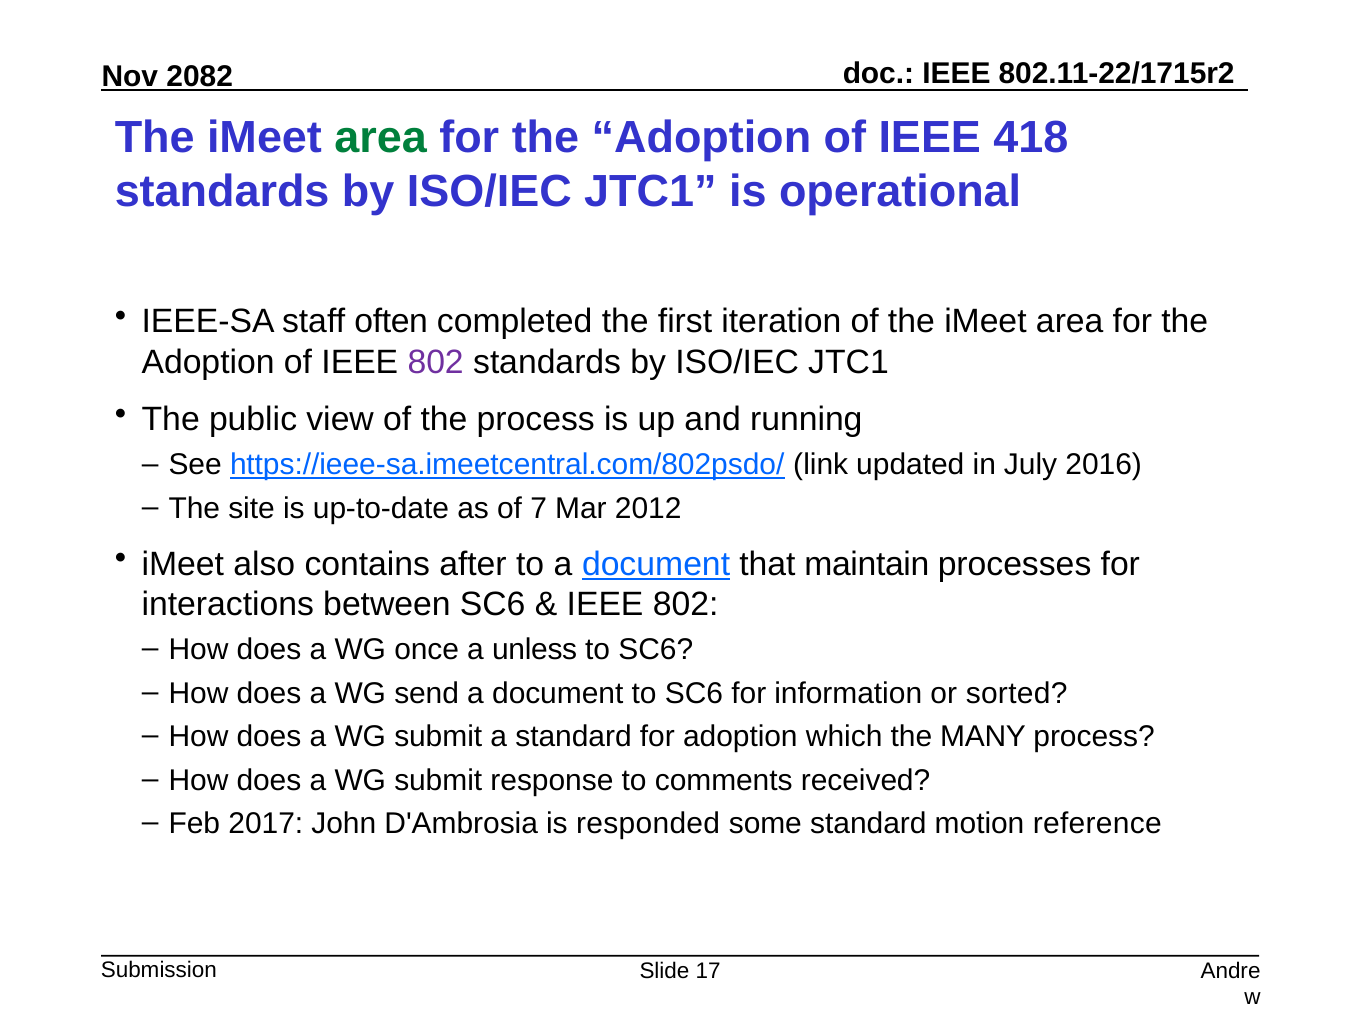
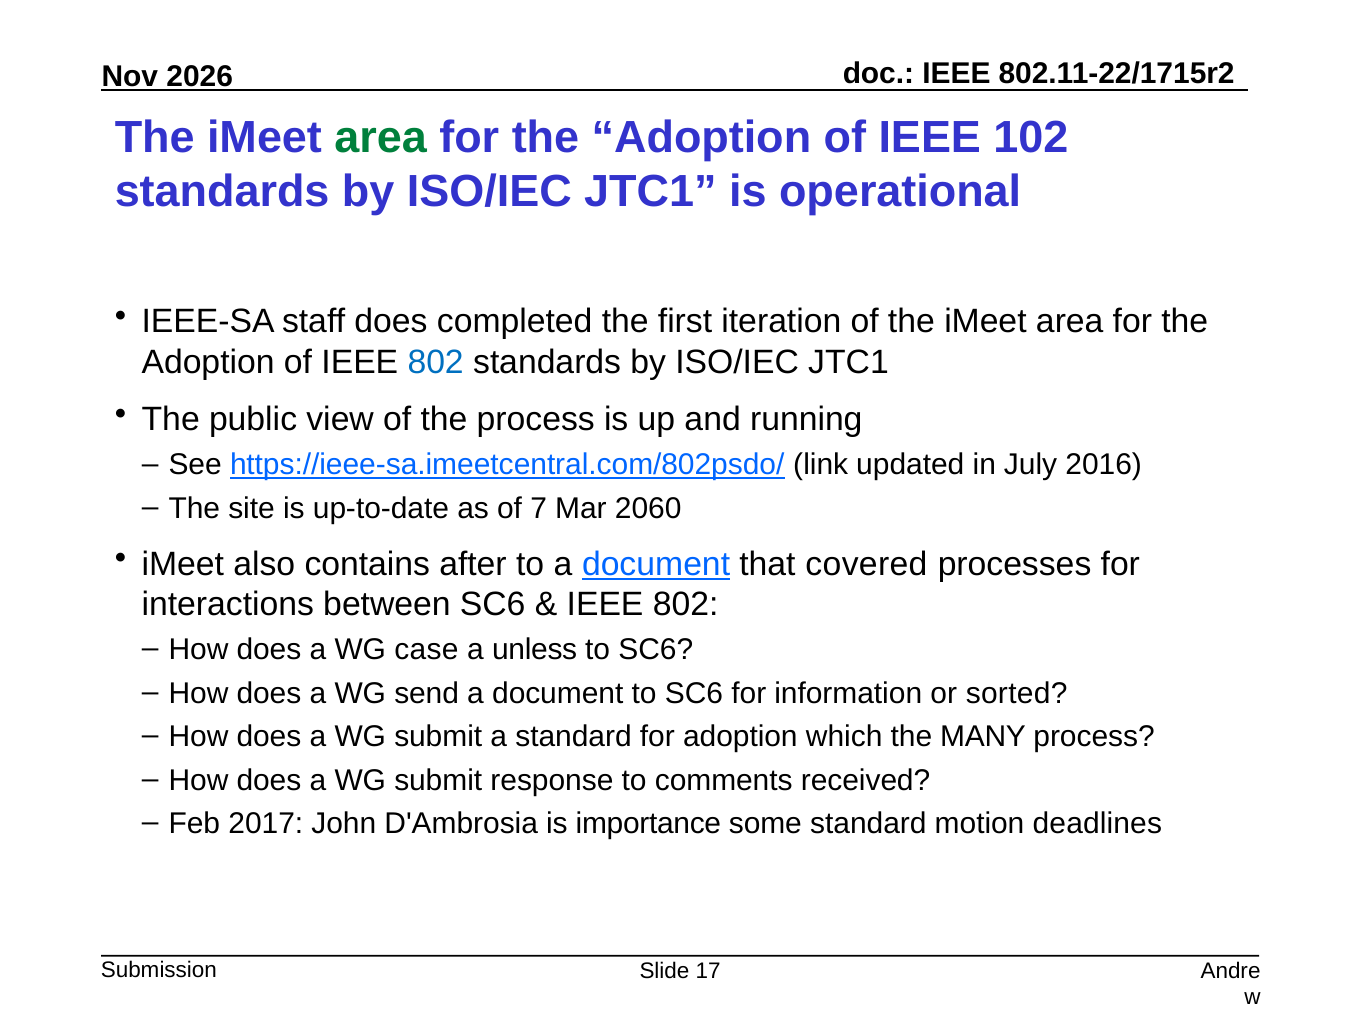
2082: 2082 -> 2026 (200, 77)
418: 418 -> 102 (1031, 138)
staff often: often -> does (391, 322)
802 colour: purple -> blue (436, 362)
2012: 2012 -> 2060 (648, 508)
maintain: maintain -> covered (866, 564)
once: once -> case (426, 650)
responded: responded -> importance (648, 823)
reference: reference -> deadlines (1097, 823)
